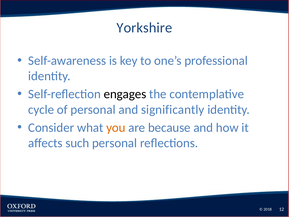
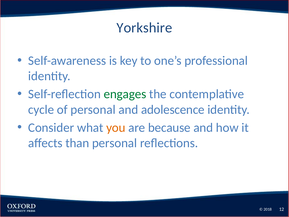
engages colour: black -> green (125, 94)
significantly: significantly -> adolescence (173, 109)
such: such -> than (77, 143)
